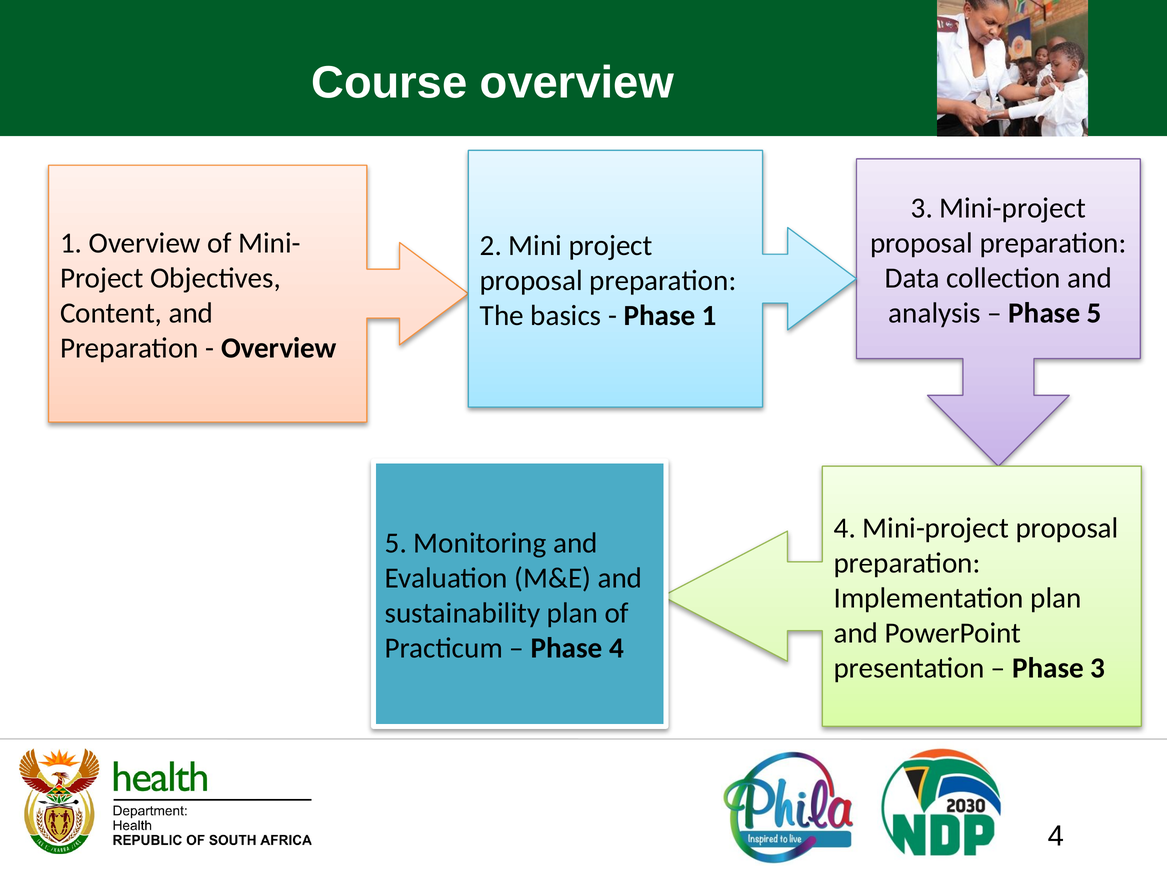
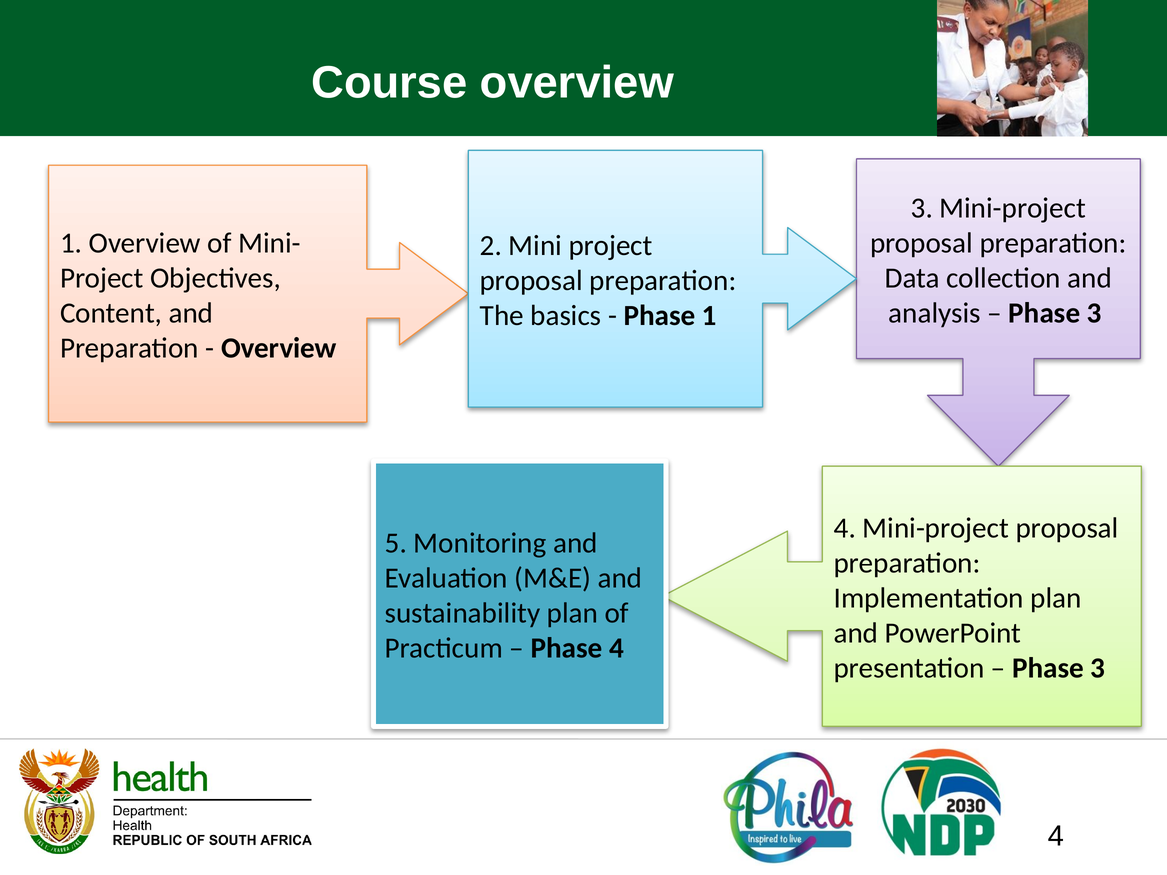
5: 5 -> 3 (1094, 313)
